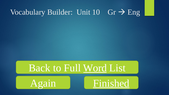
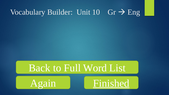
Word underline: present -> none (95, 68)
